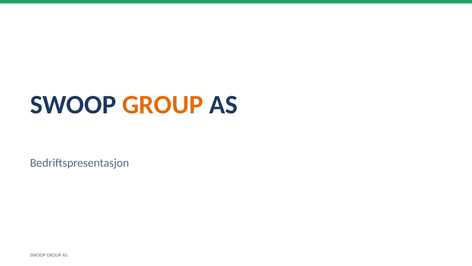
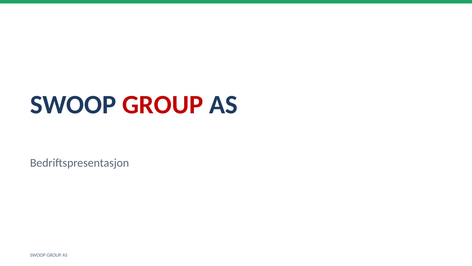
GROUP colour: orange -> red (163, 105)
